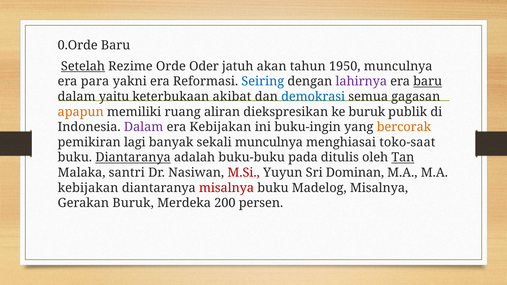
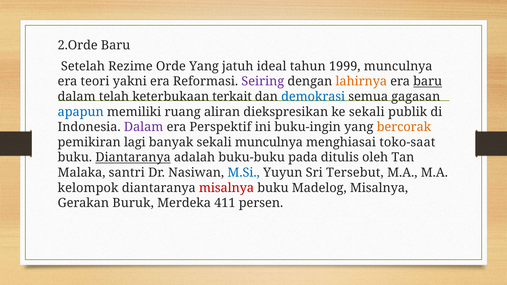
0.Orde: 0.Orde -> 2.Orde (78, 45)
Setelah underline: present -> none (83, 66)
Orde Oder: Oder -> Yang (204, 66)
akan: akan -> ideal (272, 66)
1950: 1950 -> 1999 (345, 66)
para: para -> teori (95, 82)
Seiring colour: blue -> purple (263, 82)
lahirnya colour: purple -> orange (361, 82)
yaitu: yaitu -> telah (114, 97)
akibat: akibat -> terkait (232, 97)
apapun colour: orange -> blue (81, 112)
ke buruk: buruk -> sekali (367, 112)
era Kebijakan: Kebijakan -> Perspektif (220, 127)
Tan underline: present -> none (403, 158)
M.Si colour: red -> blue (244, 173)
Dominan: Dominan -> Tersebut (355, 173)
kebijakan: kebijakan -> kelompok (88, 188)
200: 200 -> 411 (225, 203)
